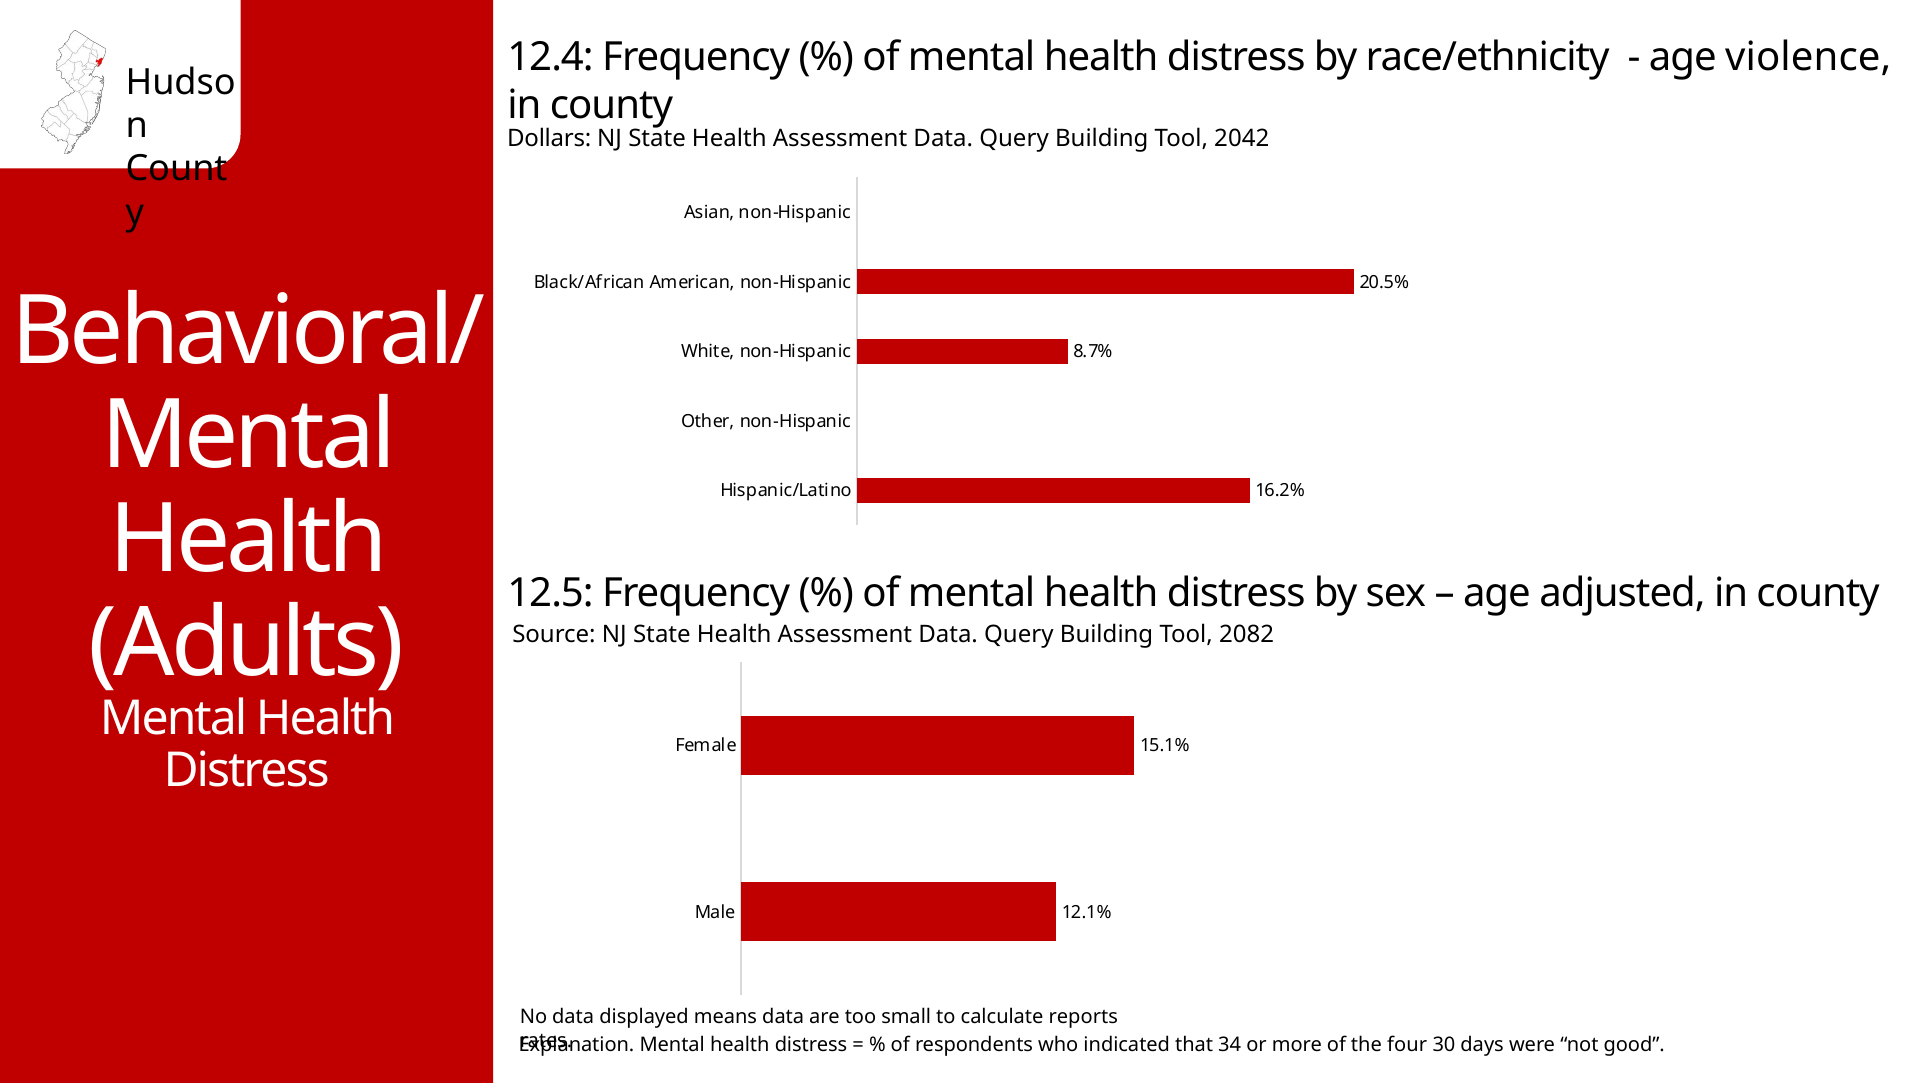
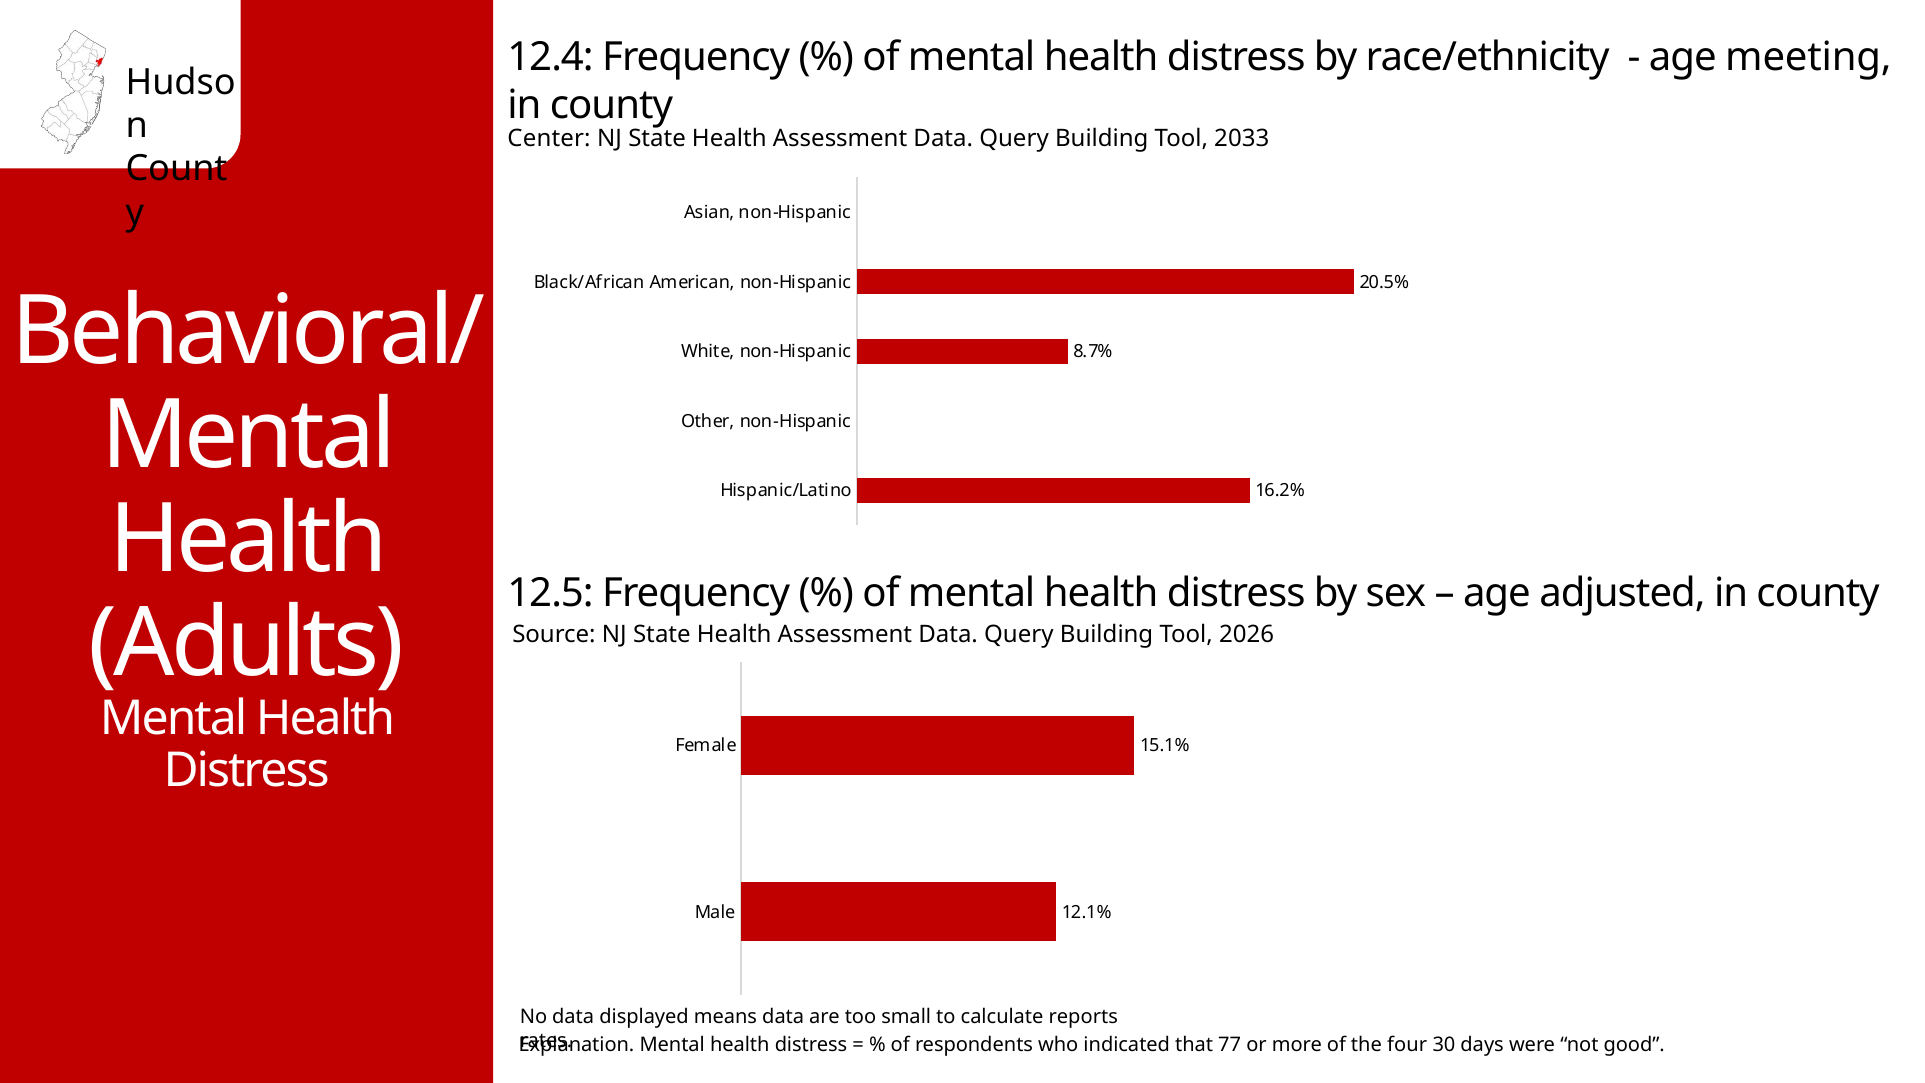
violence: violence -> meeting (1808, 57)
Dollars: Dollars -> Center (549, 139)
2042: 2042 -> 2033 (1242, 139)
2082: 2082 -> 2026 (1247, 634)
34: 34 -> 77 (1230, 1044)
